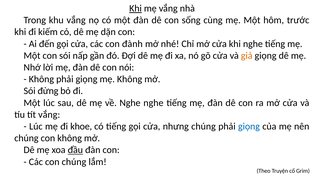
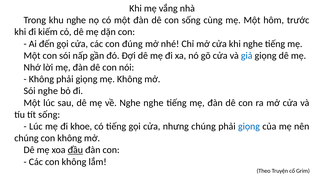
Khi underline: present -> none (136, 8)
khu vắng: vắng -> nghe (76, 20)
đành: đành -> đúng (132, 44)
giả colour: orange -> blue (247, 55)
Sói đừng: đừng -> nghe (48, 91)
tít vắng: vắng -> sống (49, 114)
Các con chúng: chúng -> không (74, 161)
